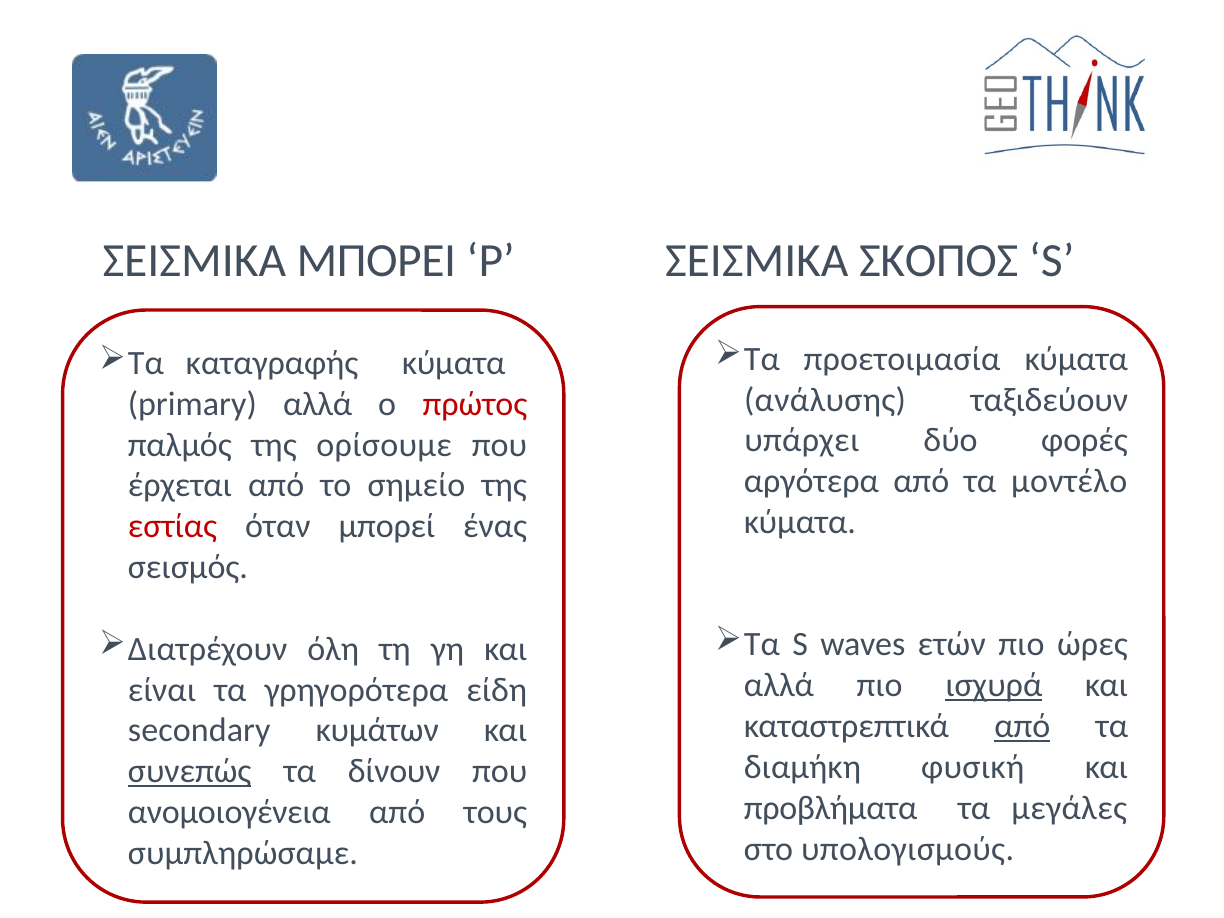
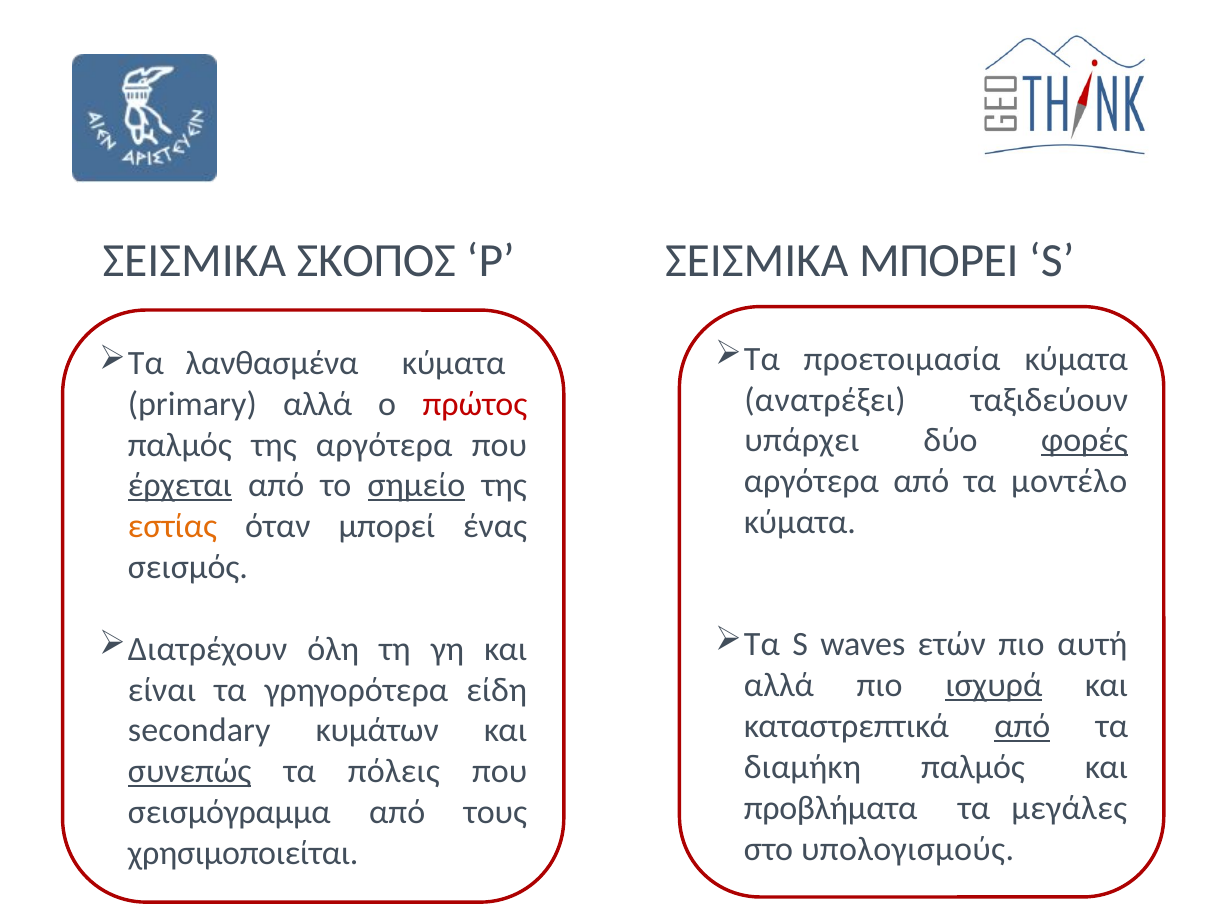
ΜΠΟΡΕΙ: ΜΠΟΡΕΙ -> ΣΚΟΠΟΣ (376, 261)
ΣΚΟΠΟΣ: ΣΚΟΠΟΣ -> ΜΠΟΡΕΙ (939, 261)
καταγραφής: καταγραφής -> λανθασμένα (272, 363)
ανάλυσης: ανάλυσης -> ανατρέξει (825, 400)
φορές underline: none -> present (1085, 441)
της ορίσουμε: ορίσουμε -> αργότερα (384, 445)
έρχεται underline: none -> present (180, 486)
σημείο underline: none -> present (416, 486)
εστίας colour: red -> orange (173, 527)
ώρες: ώρες -> αυτή (1092, 645)
διαμήκη φυσική: φυσική -> παλμός (973, 767)
δίνουν: δίνουν -> πόλεις (394, 771)
ανομοιογένεια: ανομοιογένεια -> σεισμόγραμμα (229, 812)
συμπληρώσαμε: συμπληρώσαμε -> χρησιμοποιείται (243, 853)
